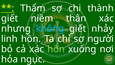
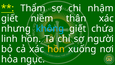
thành: thành -> nhậm (101, 8)
nhảy: nhảy -> chứa (102, 28)
hồn colour: light green -> yellow (56, 49)
